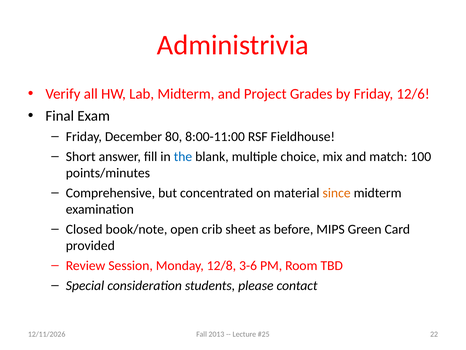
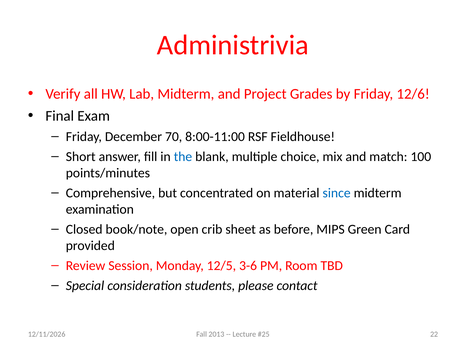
80: 80 -> 70 (174, 136)
since colour: orange -> blue (337, 193)
12/8: 12/8 -> 12/5 (221, 265)
